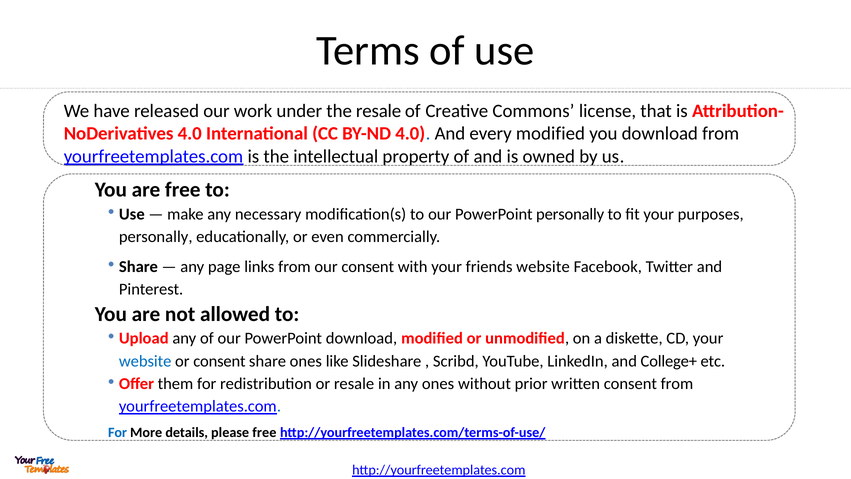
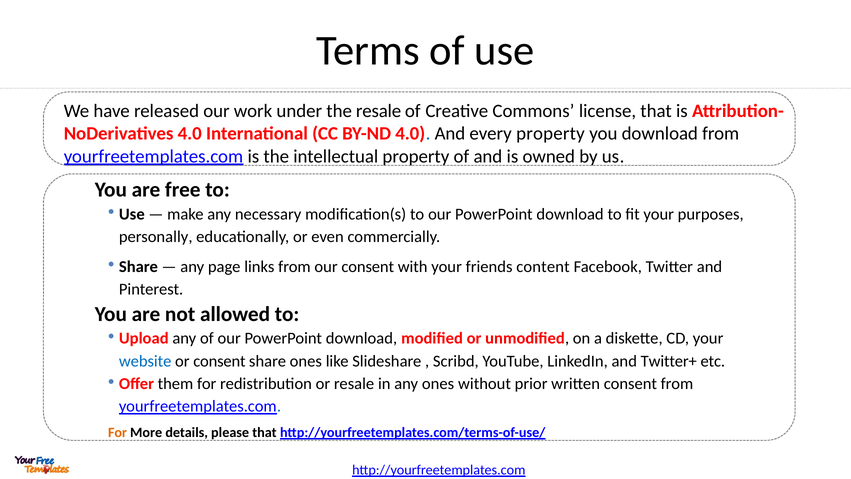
every modified: modified -> property (550, 134)
to our PowerPoint personally: personally -> download (570, 214)
friends website: website -> content (543, 266)
College+: College+ -> Twitter+ (669, 361)
For colour: blue -> orange (118, 432)
please free: free -> that (264, 432)
